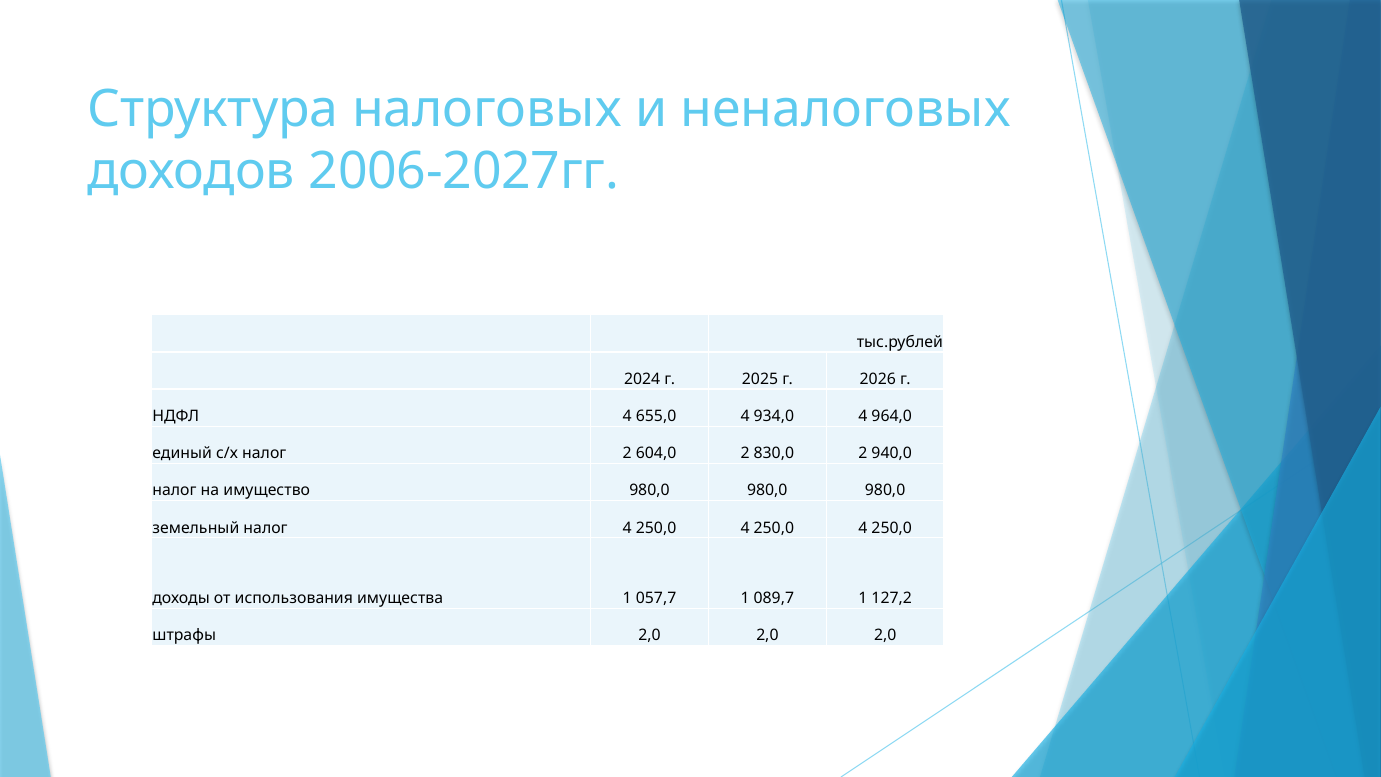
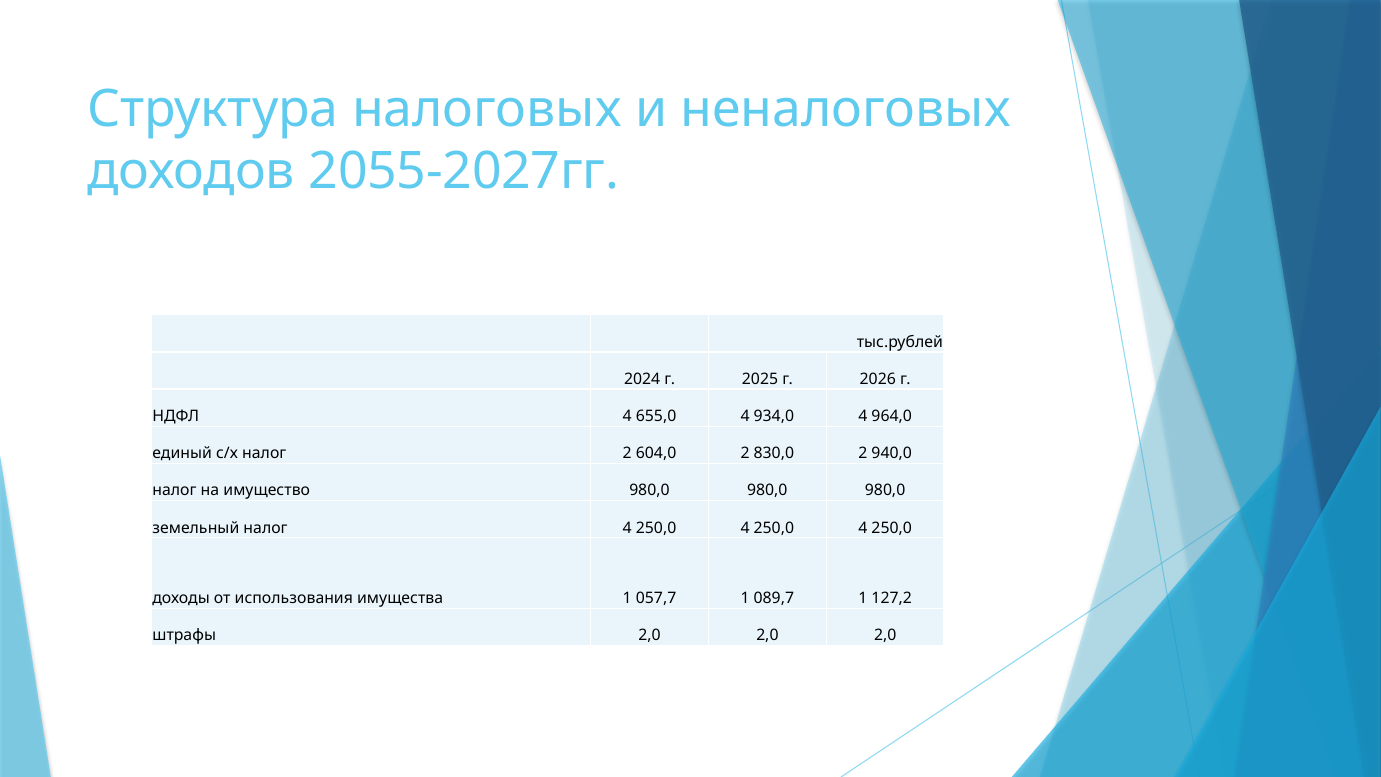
2006-2027гг: 2006-2027гг -> 2055-2027гг (464, 171)
